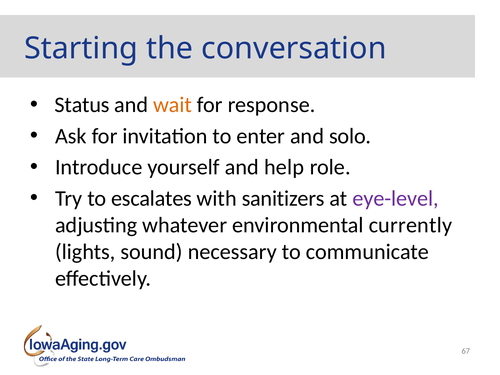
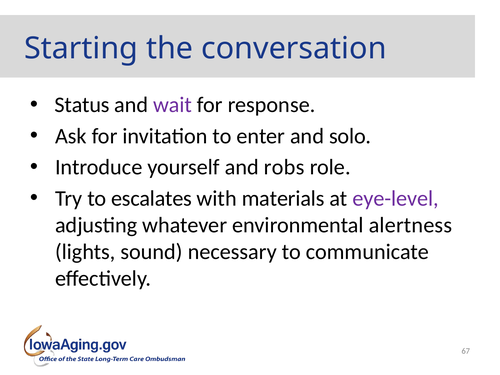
wait colour: orange -> purple (173, 105)
help: help -> robs (284, 167)
sanitizers: sanitizers -> materials (283, 198)
currently: currently -> alertness (410, 225)
